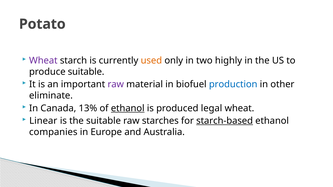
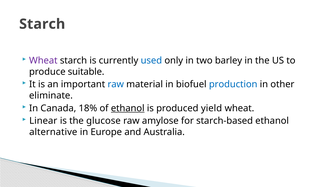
Potato: Potato -> Starch (42, 24)
used colour: orange -> blue (151, 61)
highly: highly -> barley (229, 61)
raw colour: purple -> blue (116, 84)
13%: 13% -> 18% (88, 108)
legal: legal -> yield (211, 108)
the suitable: suitable -> glucose (103, 121)
starches: starches -> amylose (160, 121)
starch-based underline: present -> none (225, 121)
companies: companies -> alternative (53, 132)
